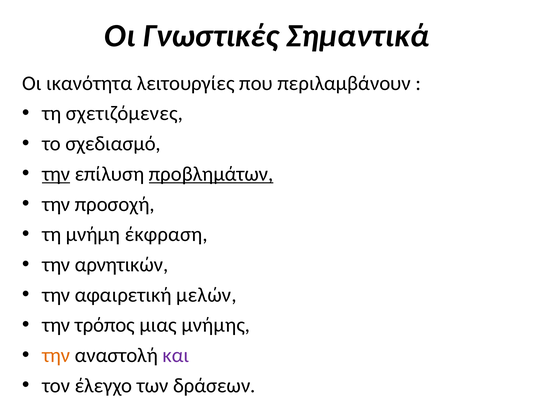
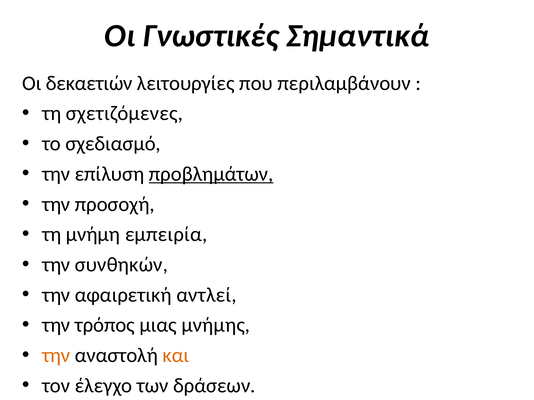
ικανότητα: ικανότητα -> δεκαετιών (89, 83)
την underline: present -> none (56, 174)
έκφραση: έκφραση -> εμπειρία (166, 235)
αρνητικών: αρνητικών -> συνθηκών (121, 265)
μελών: μελών -> αντλεί (206, 295)
και colour: purple -> orange (176, 356)
